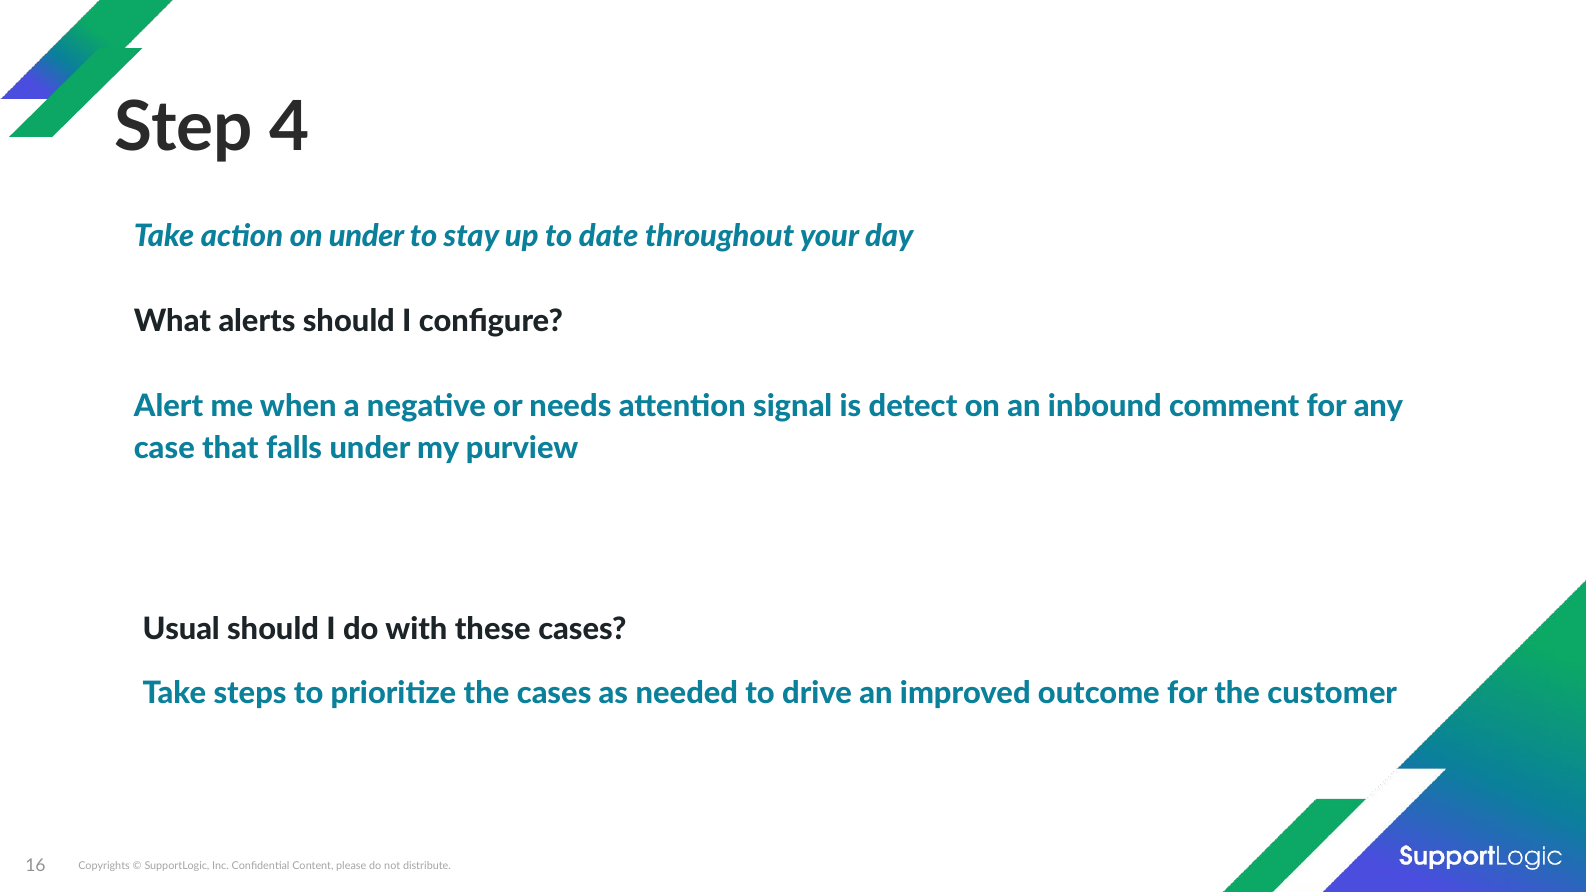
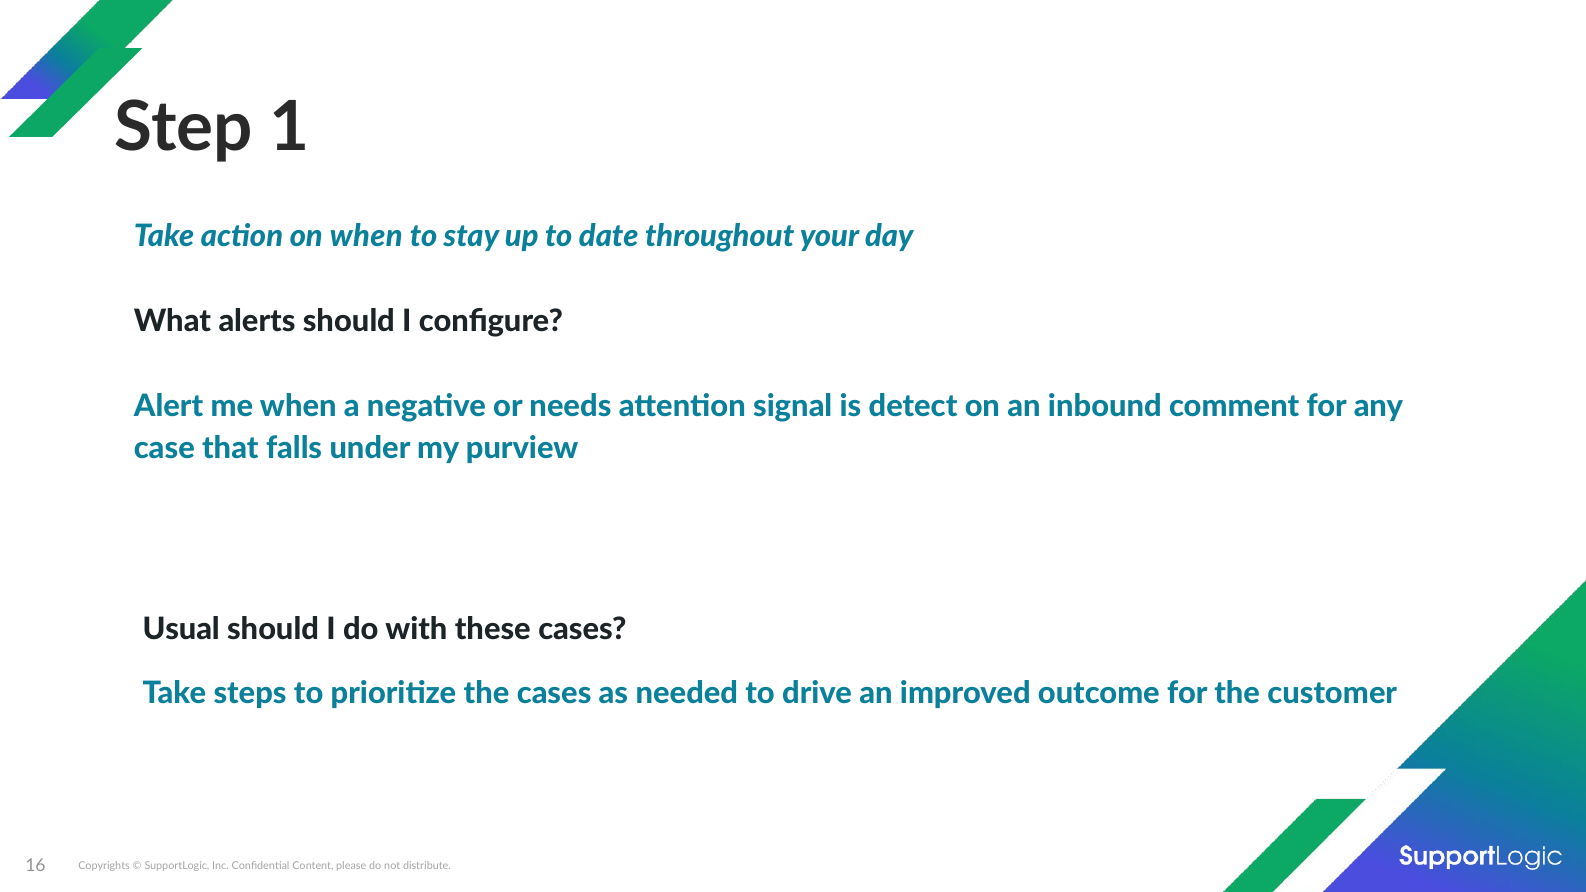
4: 4 -> 1 (289, 128)
on under: under -> when (366, 236)
